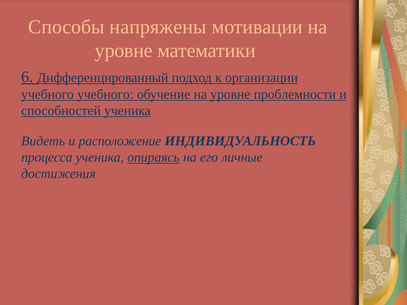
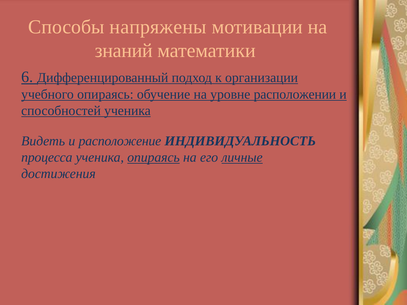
уровне: уровне -> знаний (124, 51)
учебного учебного: учебного -> опираясь (105, 94)
проблемности: проблемности -> расположении (295, 94)
личные underline: none -> present (242, 158)
